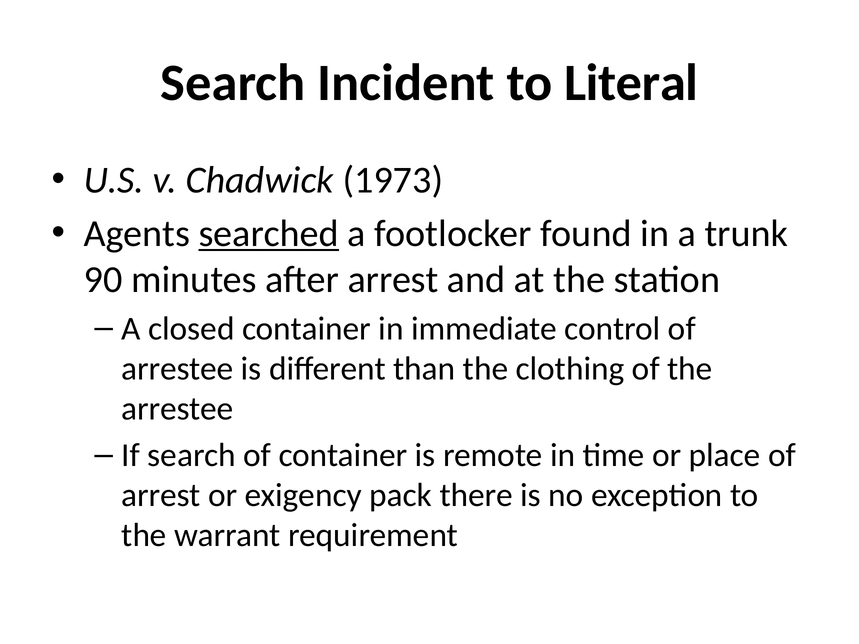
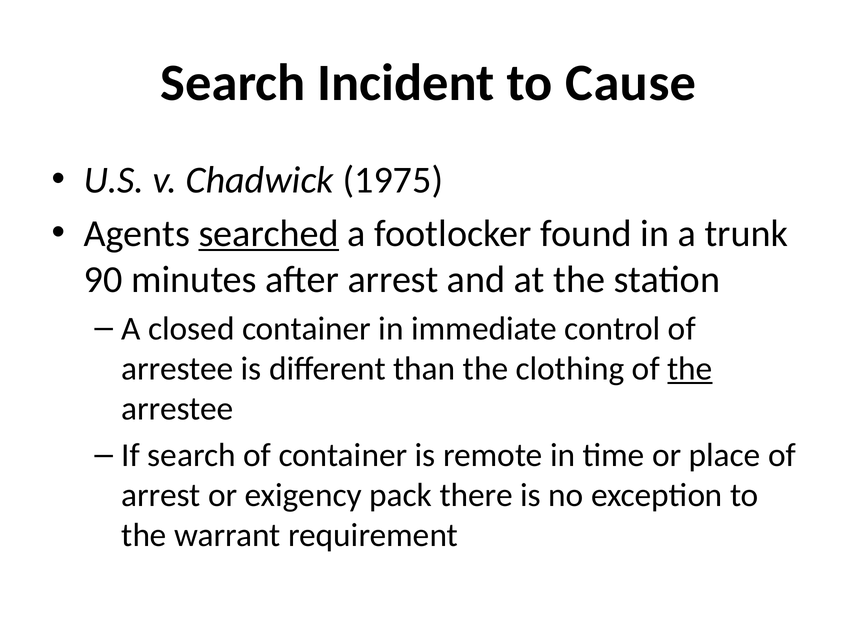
Literal: Literal -> Cause (631, 83)
1973: 1973 -> 1975 (393, 180)
the underline: none -> present (690, 369)
